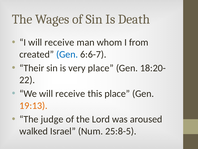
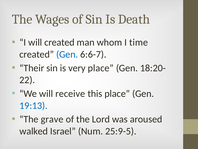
I will receive: receive -> created (59, 42)
from: from -> time (139, 42)
19:13 colour: orange -> blue (33, 105)
judge: judge -> grave (52, 119)
25:8-5: 25:8-5 -> 25:9-5 (121, 131)
